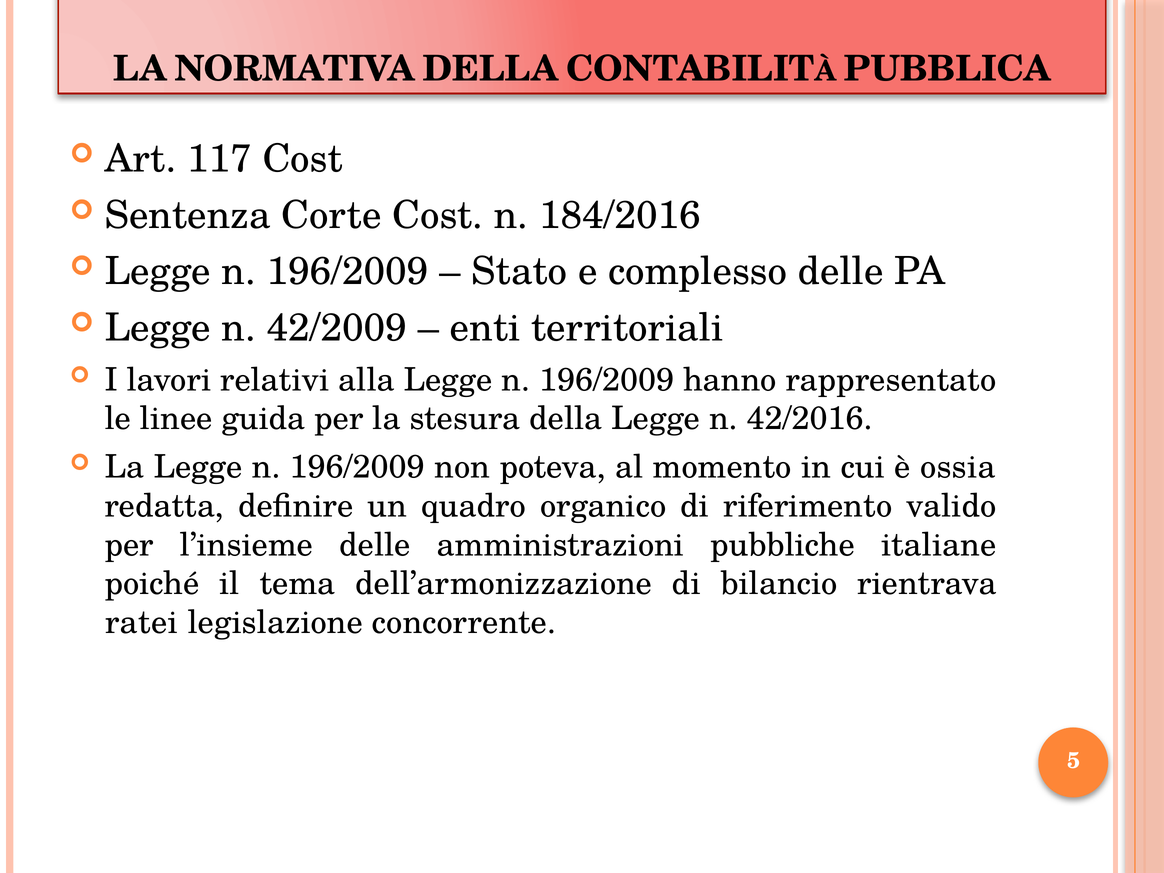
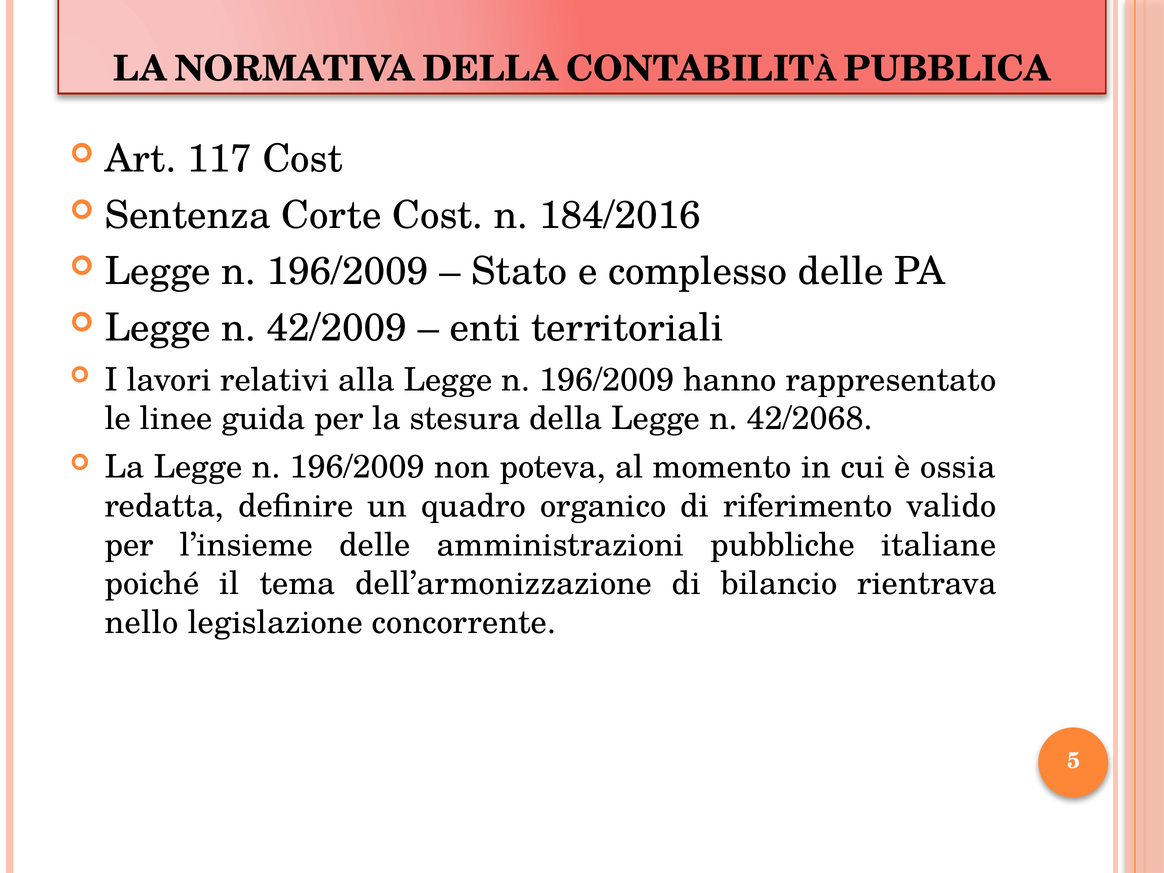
42/2016: 42/2016 -> 42/2068 (810, 419)
ratei: ratei -> nello (142, 623)
